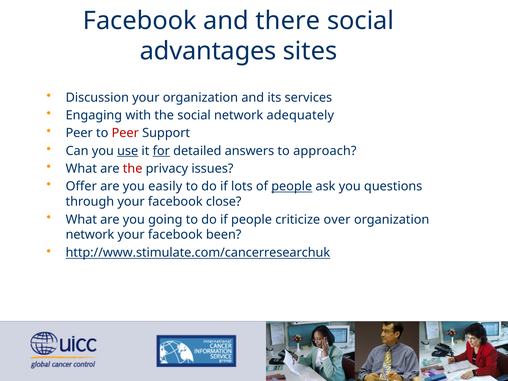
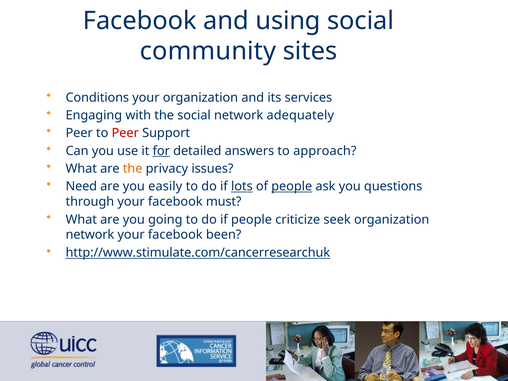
there: there -> using (288, 21)
advantages: advantages -> community (208, 51)
Discussion: Discussion -> Conditions (97, 98)
use underline: present -> none (128, 151)
the colour: red -> orange (133, 169)
Offer: Offer -> Need (81, 186)
lots underline: none -> present (242, 186)
close: close -> must (224, 202)
over: over -> seek (337, 219)
